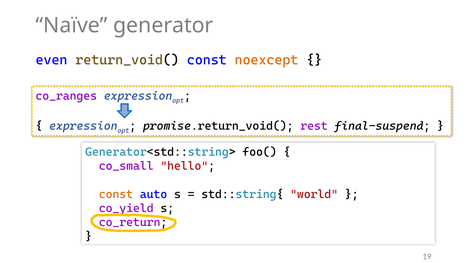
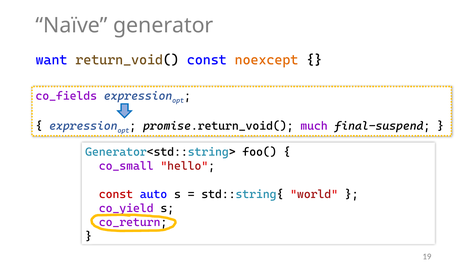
even: even -> want (52, 60)
co_ranges: co_ranges -> co_fields (66, 96)
rest: rest -> much (314, 126)
const colour: orange -> red (116, 194)
